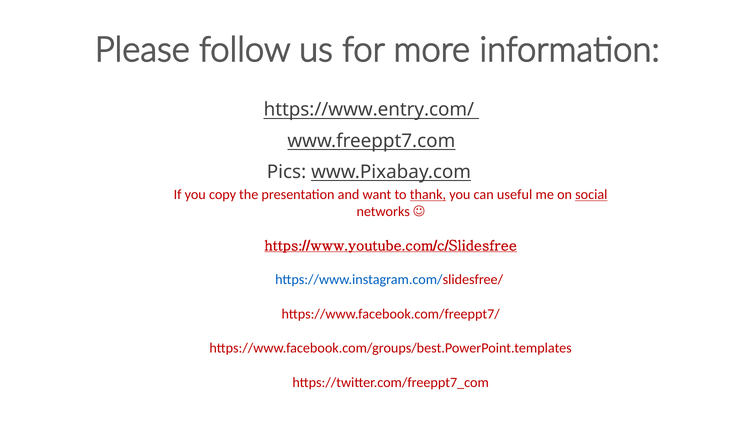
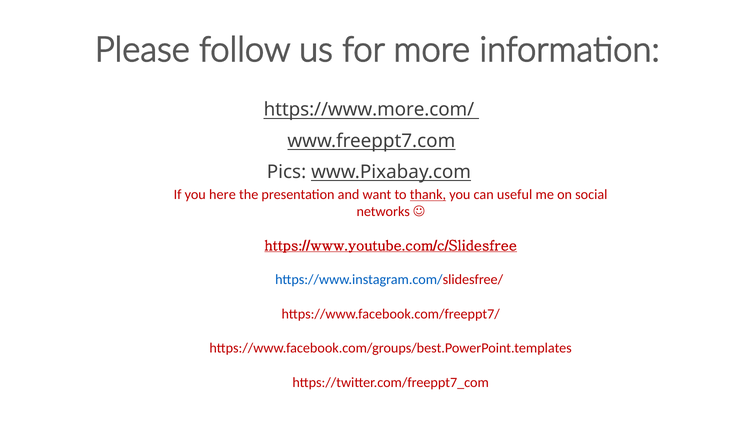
https://www.entry.com/: https://www.entry.com/ -> https://www.more.com/ (369, 110)
copy: copy -> here (222, 195)
social underline: present -> none (591, 195)
